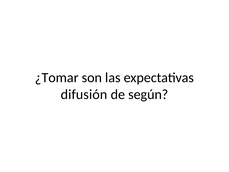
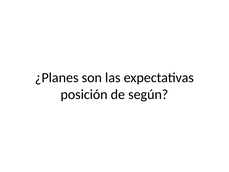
¿Tomar: ¿Tomar -> ¿Planes (57, 78)
difusión: difusión -> posición (84, 94)
